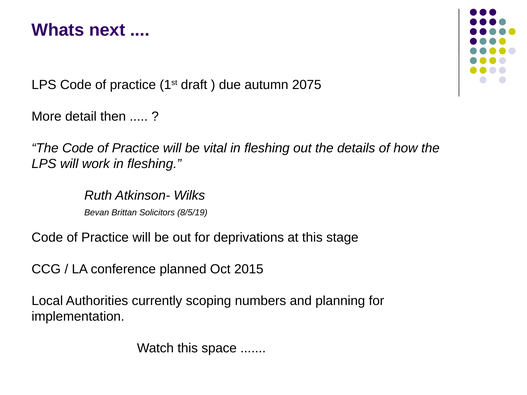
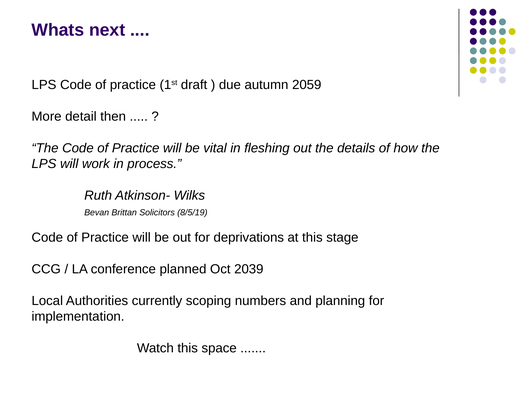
2075: 2075 -> 2059 (307, 85)
work in fleshing: fleshing -> process (154, 164)
2015: 2015 -> 2039 (249, 269)
